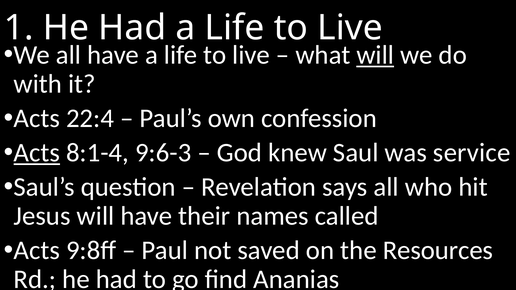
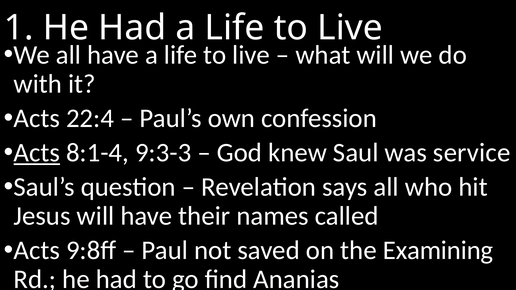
will underline: present -> none (375, 55)
9:6-3: 9:6-3 -> 9:3-3 (163, 153)
Resources: Resources -> Examining (438, 251)
